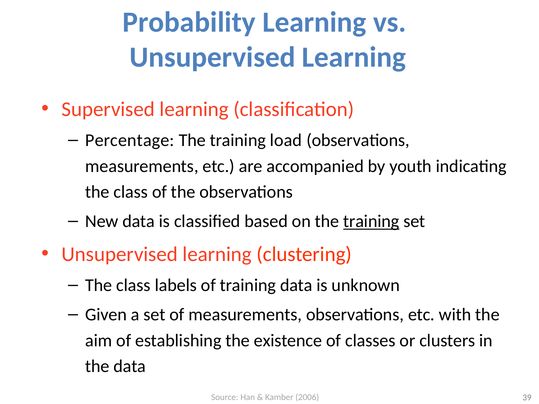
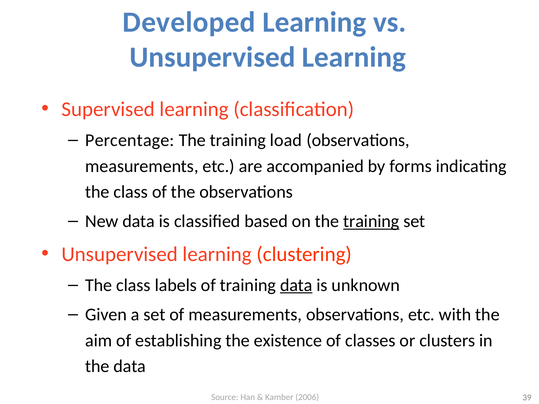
Probability: Probability -> Developed (189, 22)
youth: youth -> forms (411, 166)
data underline: none -> present (296, 285)
